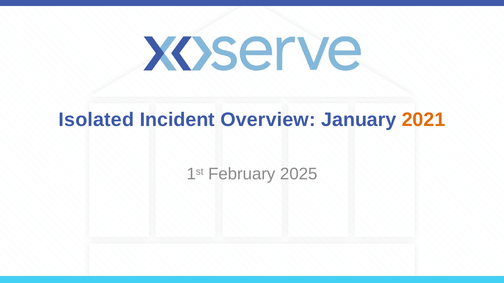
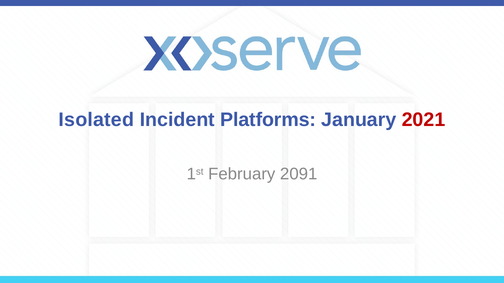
Overview: Overview -> Platforms (268, 120)
2021 colour: orange -> red (424, 120)
2025: 2025 -> 2091 (299, 174)
